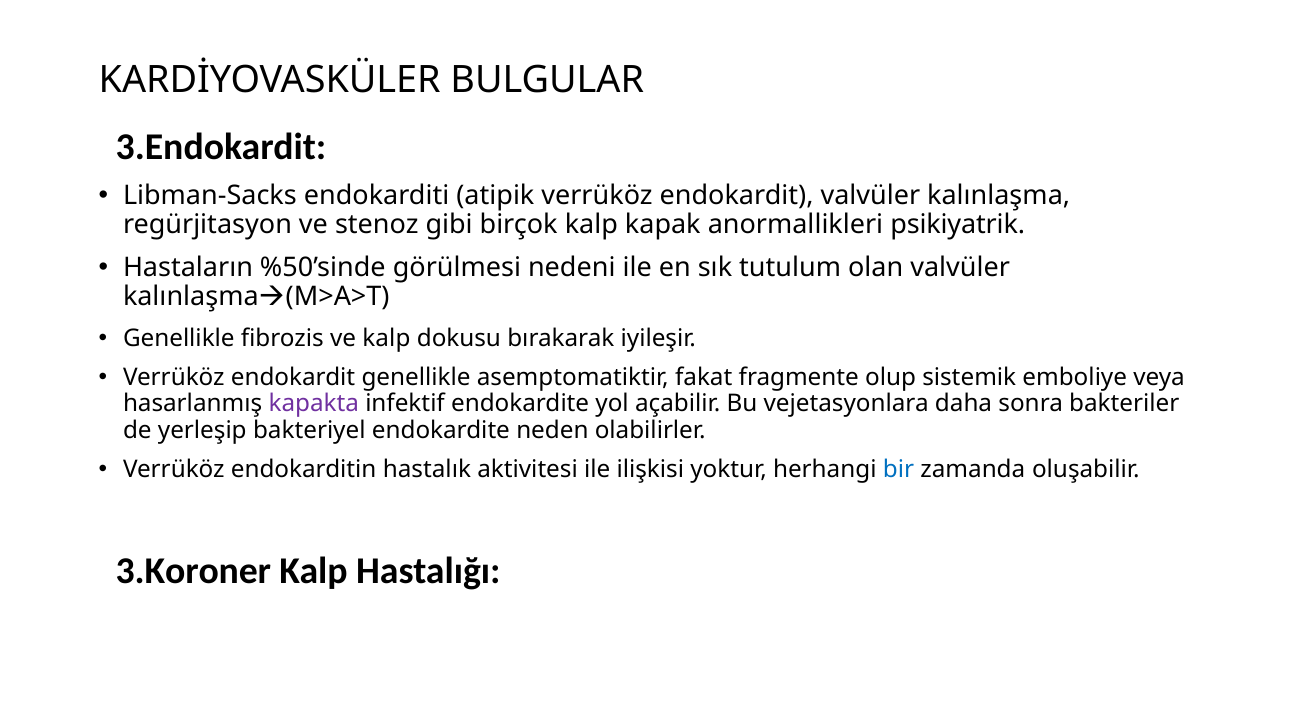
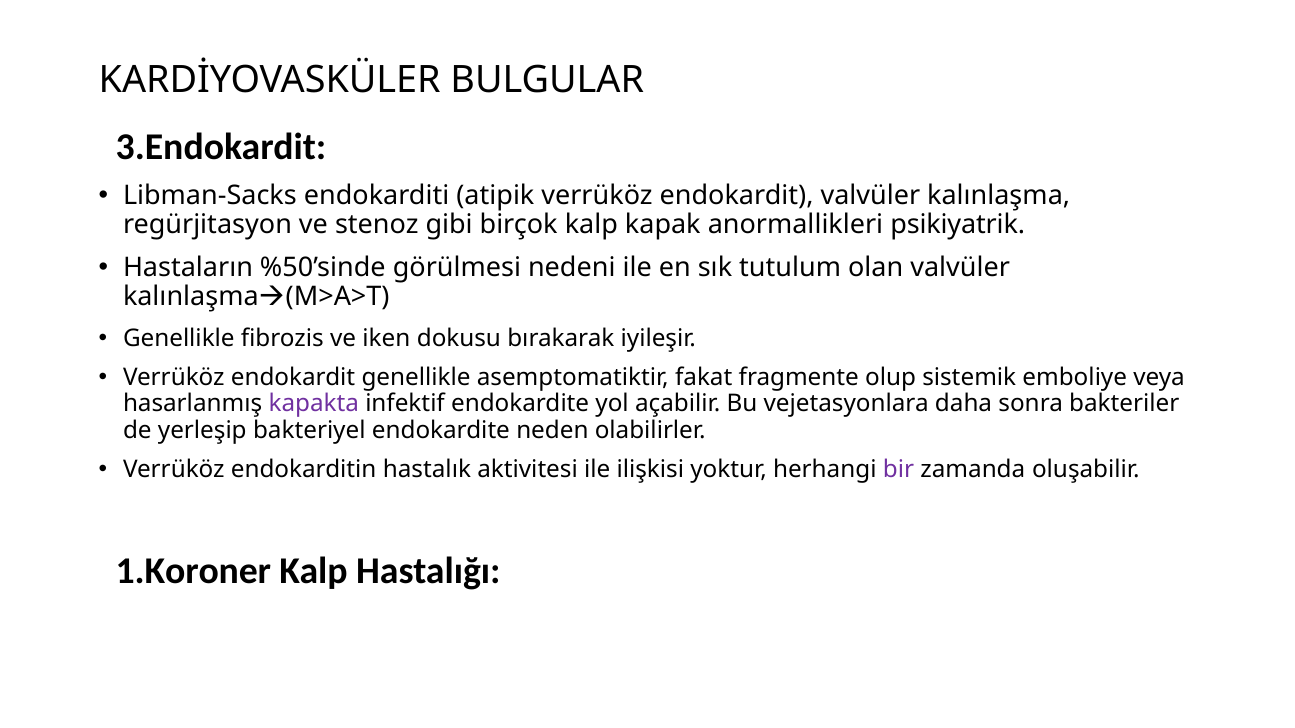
ve kalp: kalp -> iken (386, 338)
bir colour: blue -> purple (898, 470)
3.Koroner: 3.Koroner -> 1.Koroner (193, 571)
